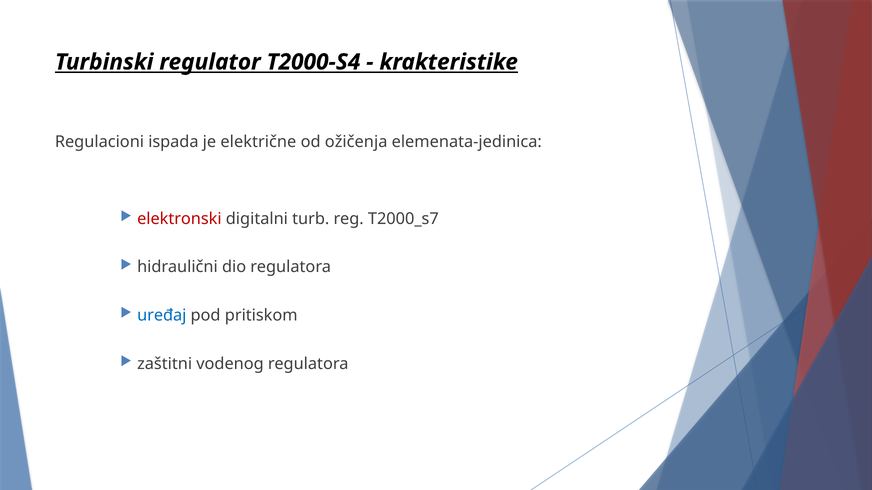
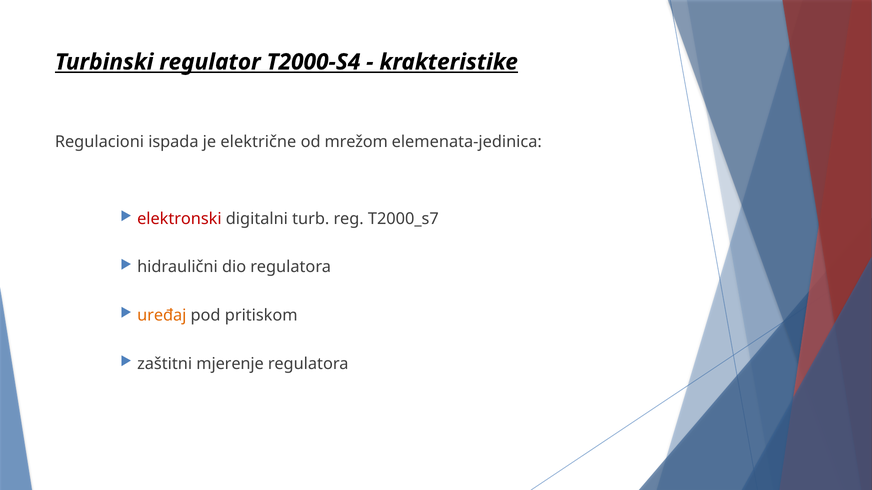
ožičenja: ožičenja -> mrežom (356, 142)
uređaj colour: blue -> orange (162, 316)
vodenog: vodenog -> mjerenje (230, 364)
